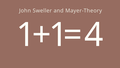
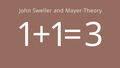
4: 4 -> 3 (94, 35)
